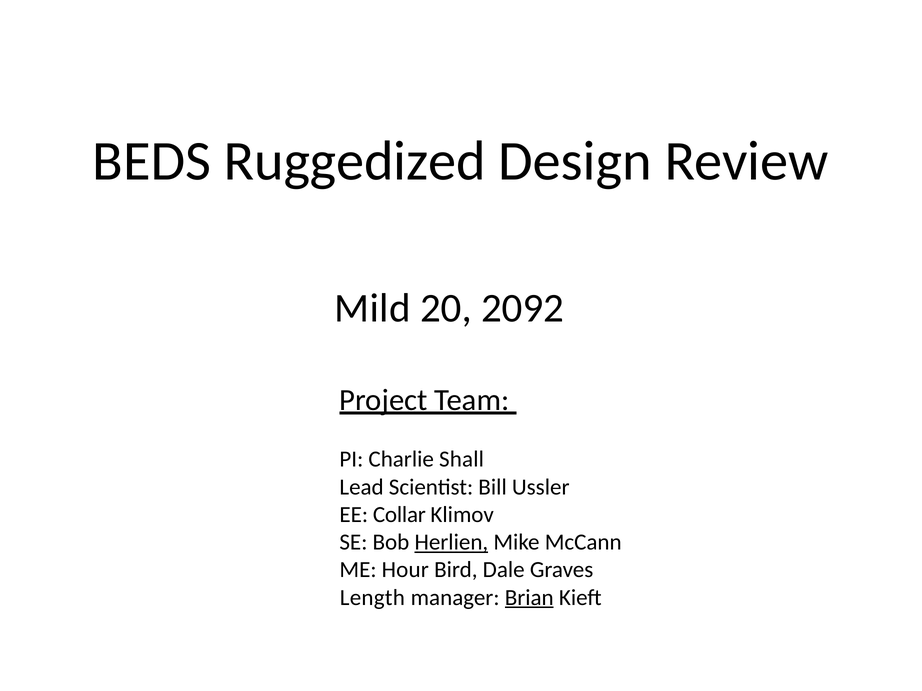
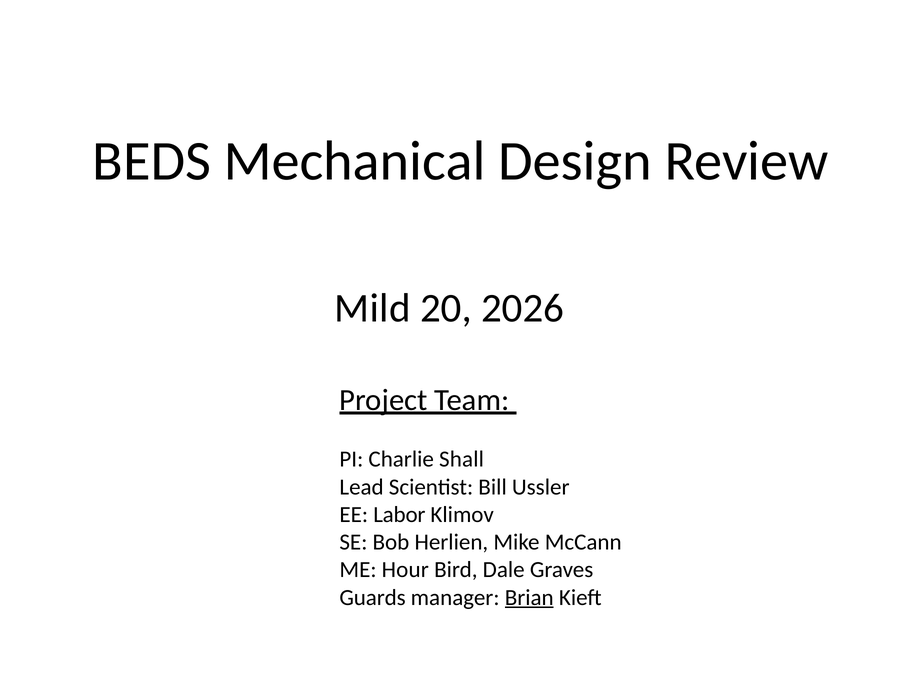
Ruggedized: Ruggedized -> Mechanical (355, 161)
2092: 2092 -> 2026 (523, 309)
Collar: Collar -> Labor (399, 515)
Herlien underline: present -> none (451, 543)
Length: Length -> Guards (373, 598)
